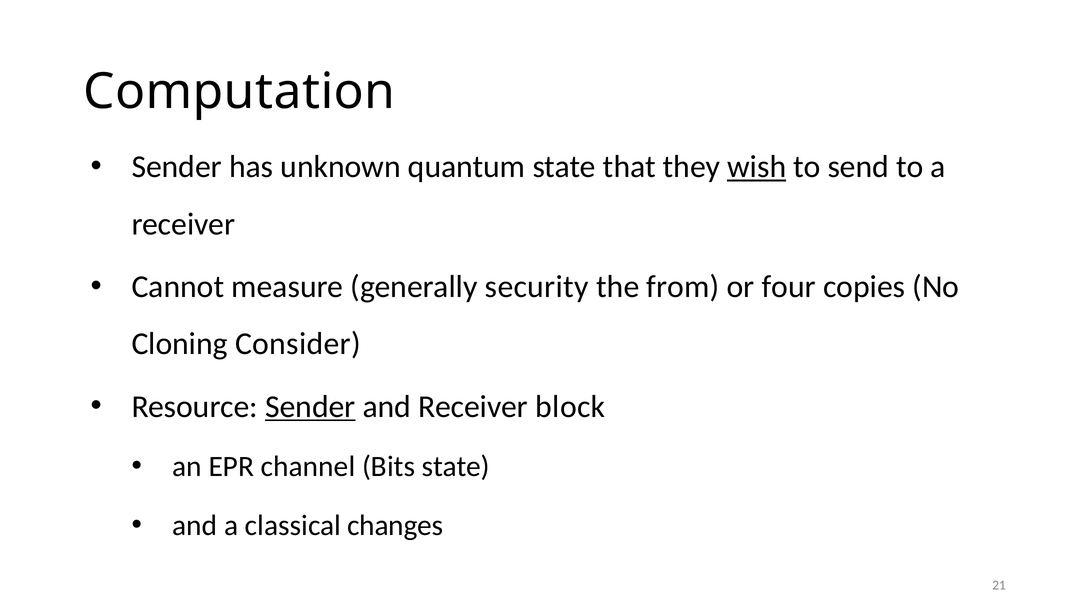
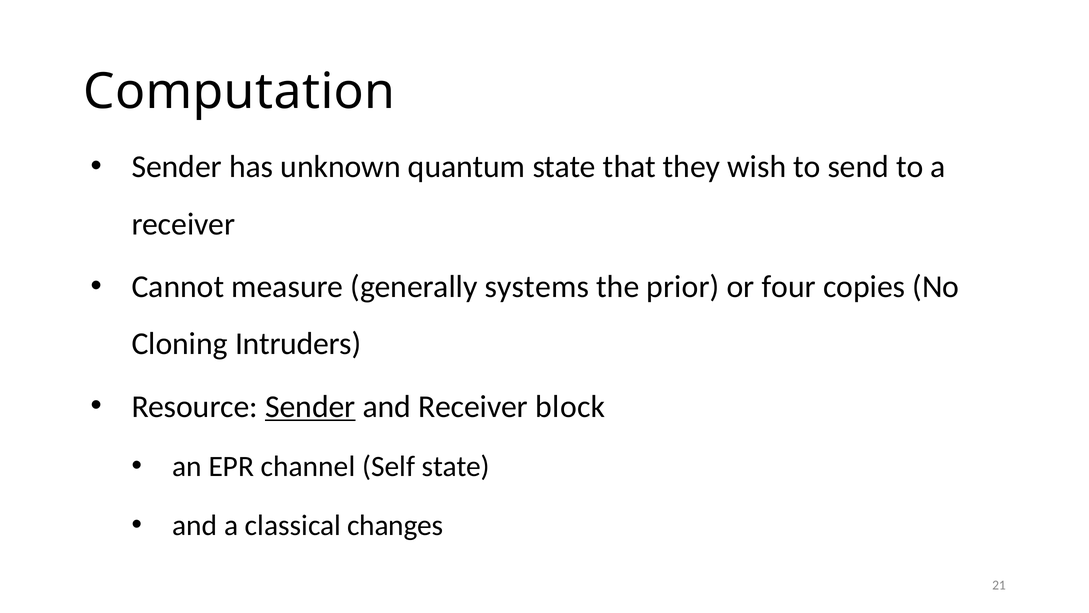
wish underline: present -> none (757, 167)
security: security -> systems (537, 287)
from: from -> prior (683, 287)
Consider: Consider -> Intruders (298, 344)
Bits: Bits -> Self (389, 466)
